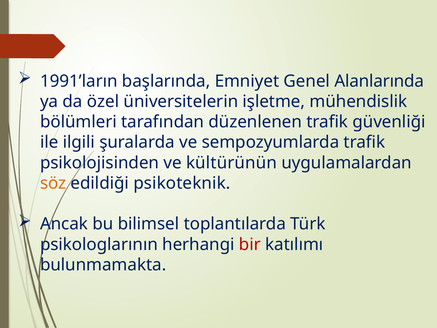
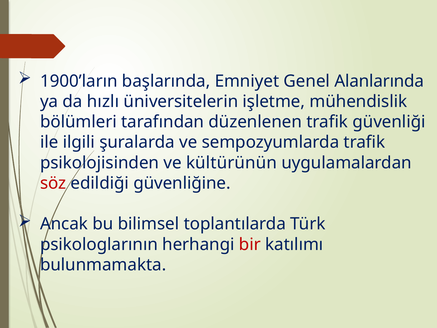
1991’ların: 1991’ların -> 1900’ların (79, 81)
özel: özel -> hızlı (103, 101)
söz colour: orange -> red (53, 183)
psikoteknik: psikoteknik -> güvenliğine (182, 183)
